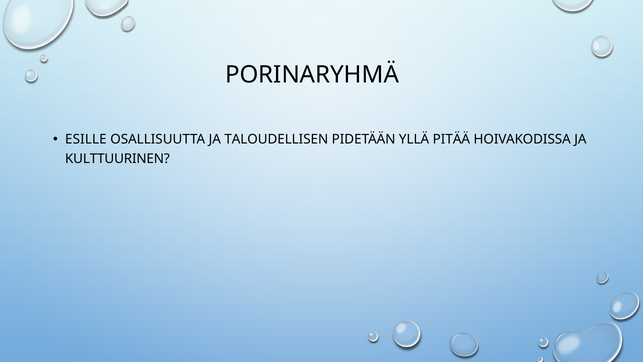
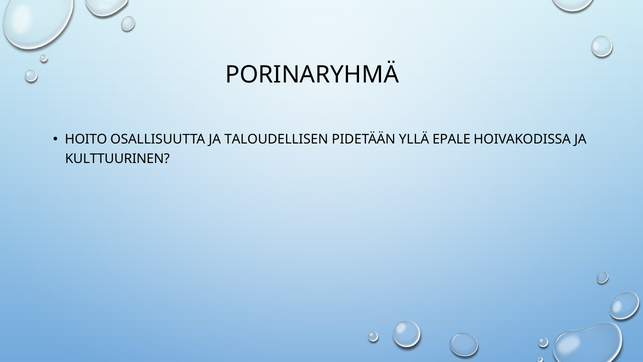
ESILLE: ESILLE -> HOITO (86, 139)
PITÄÄ: PITÄÄ -> EPALE (451, 139)
